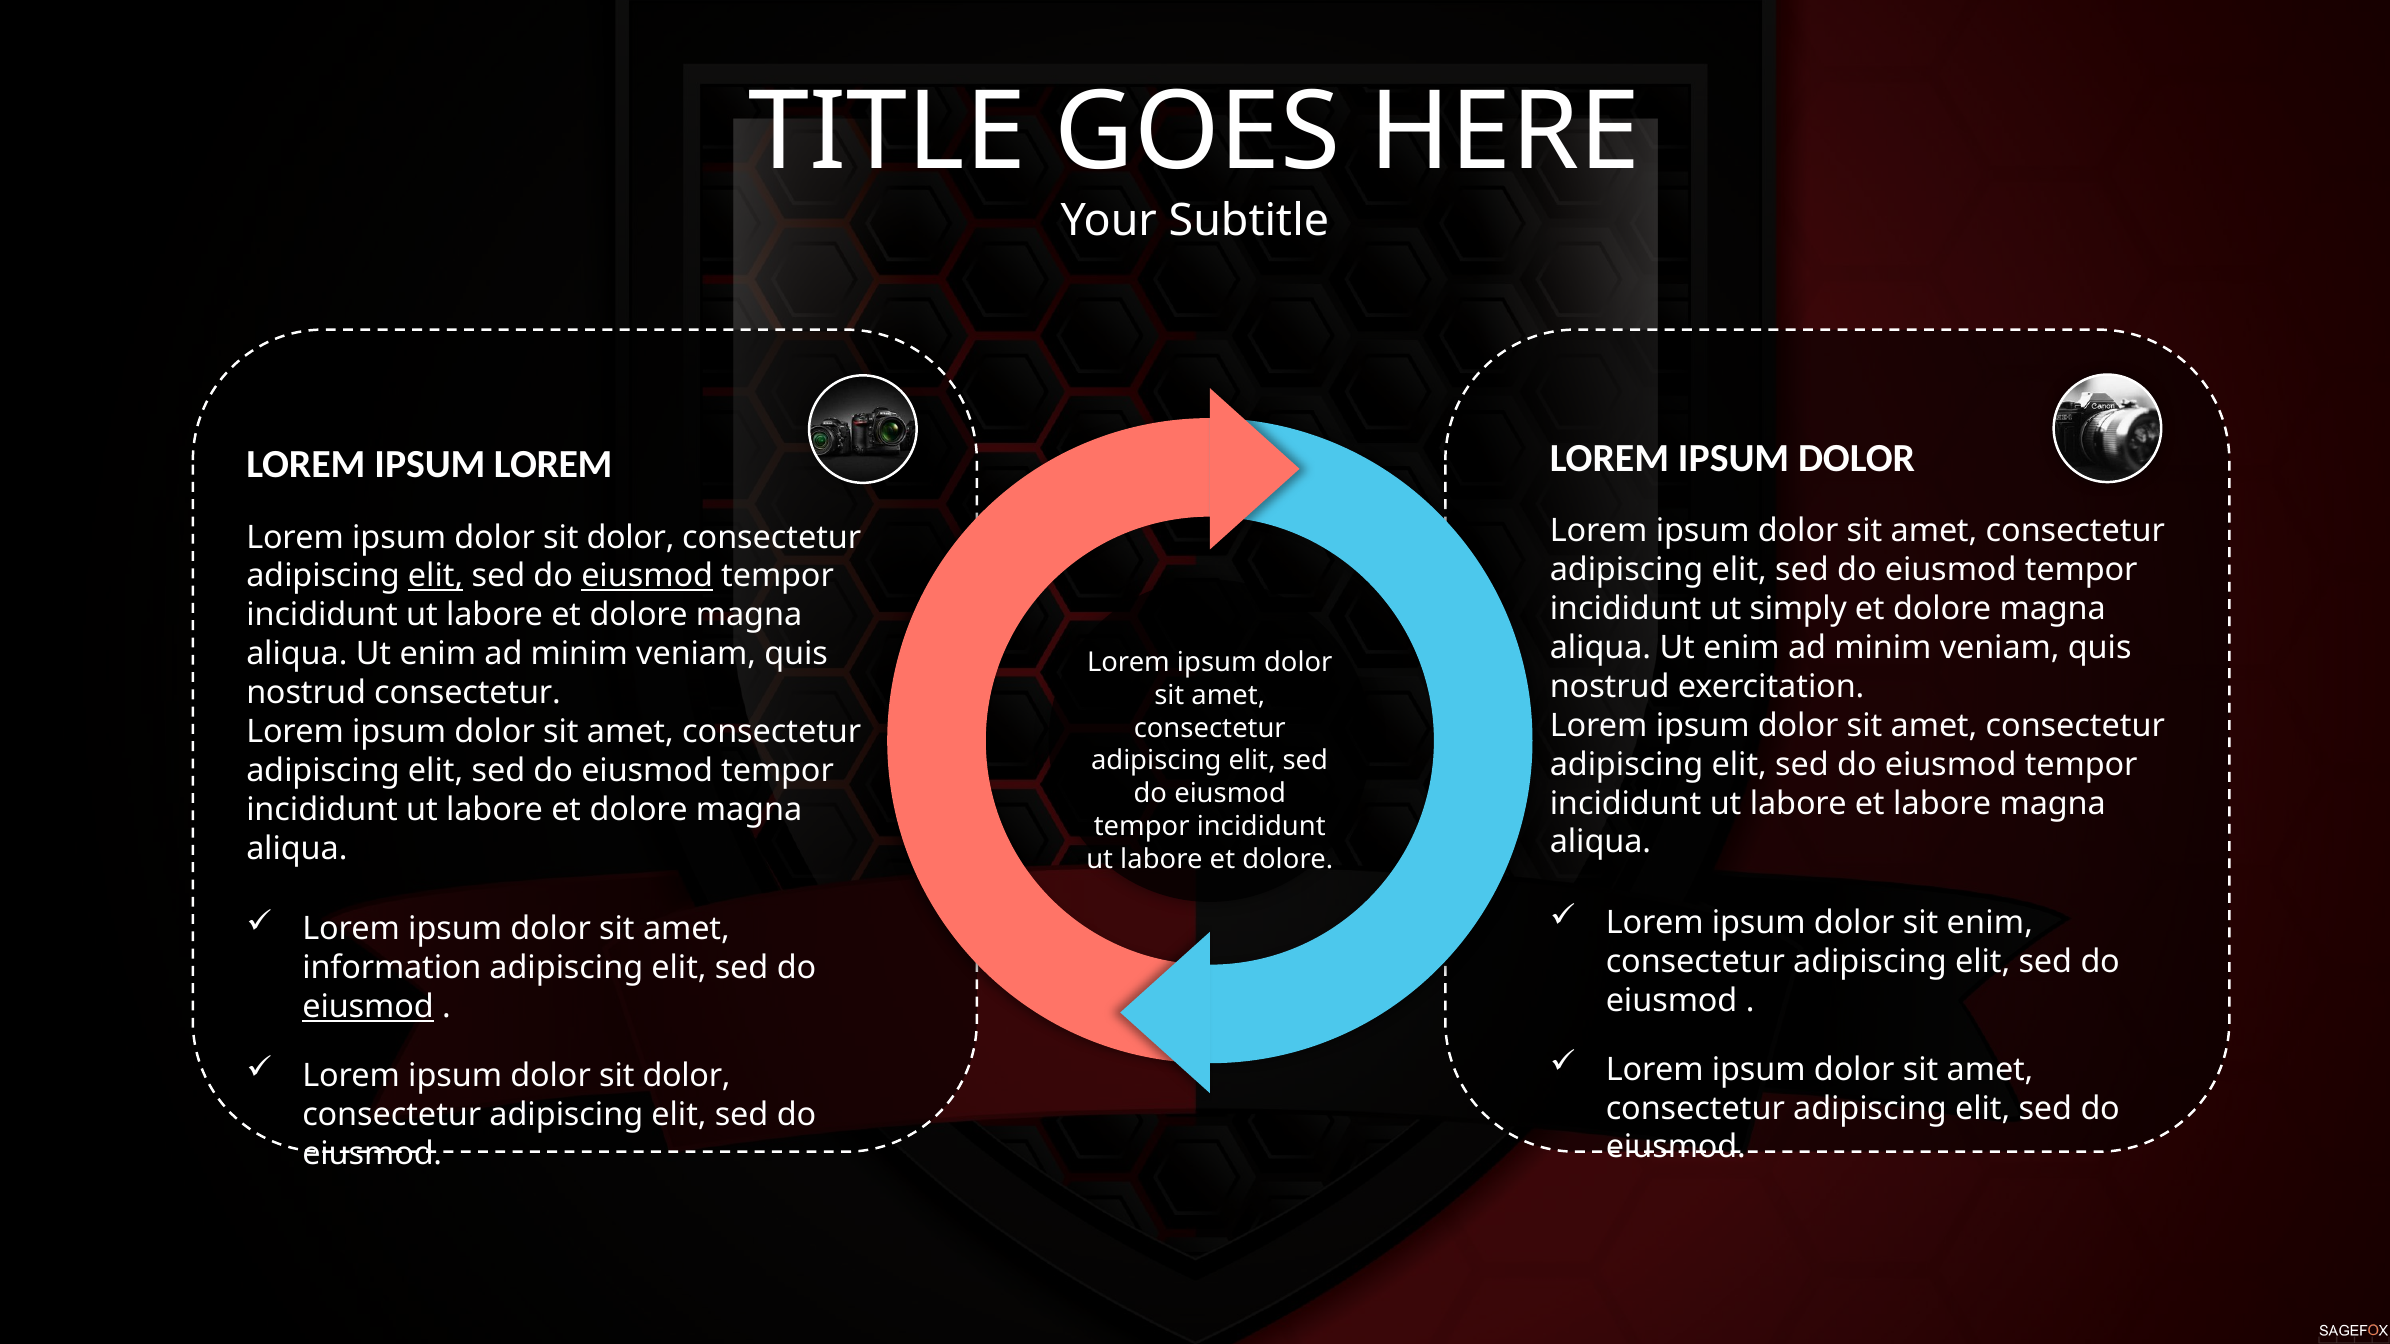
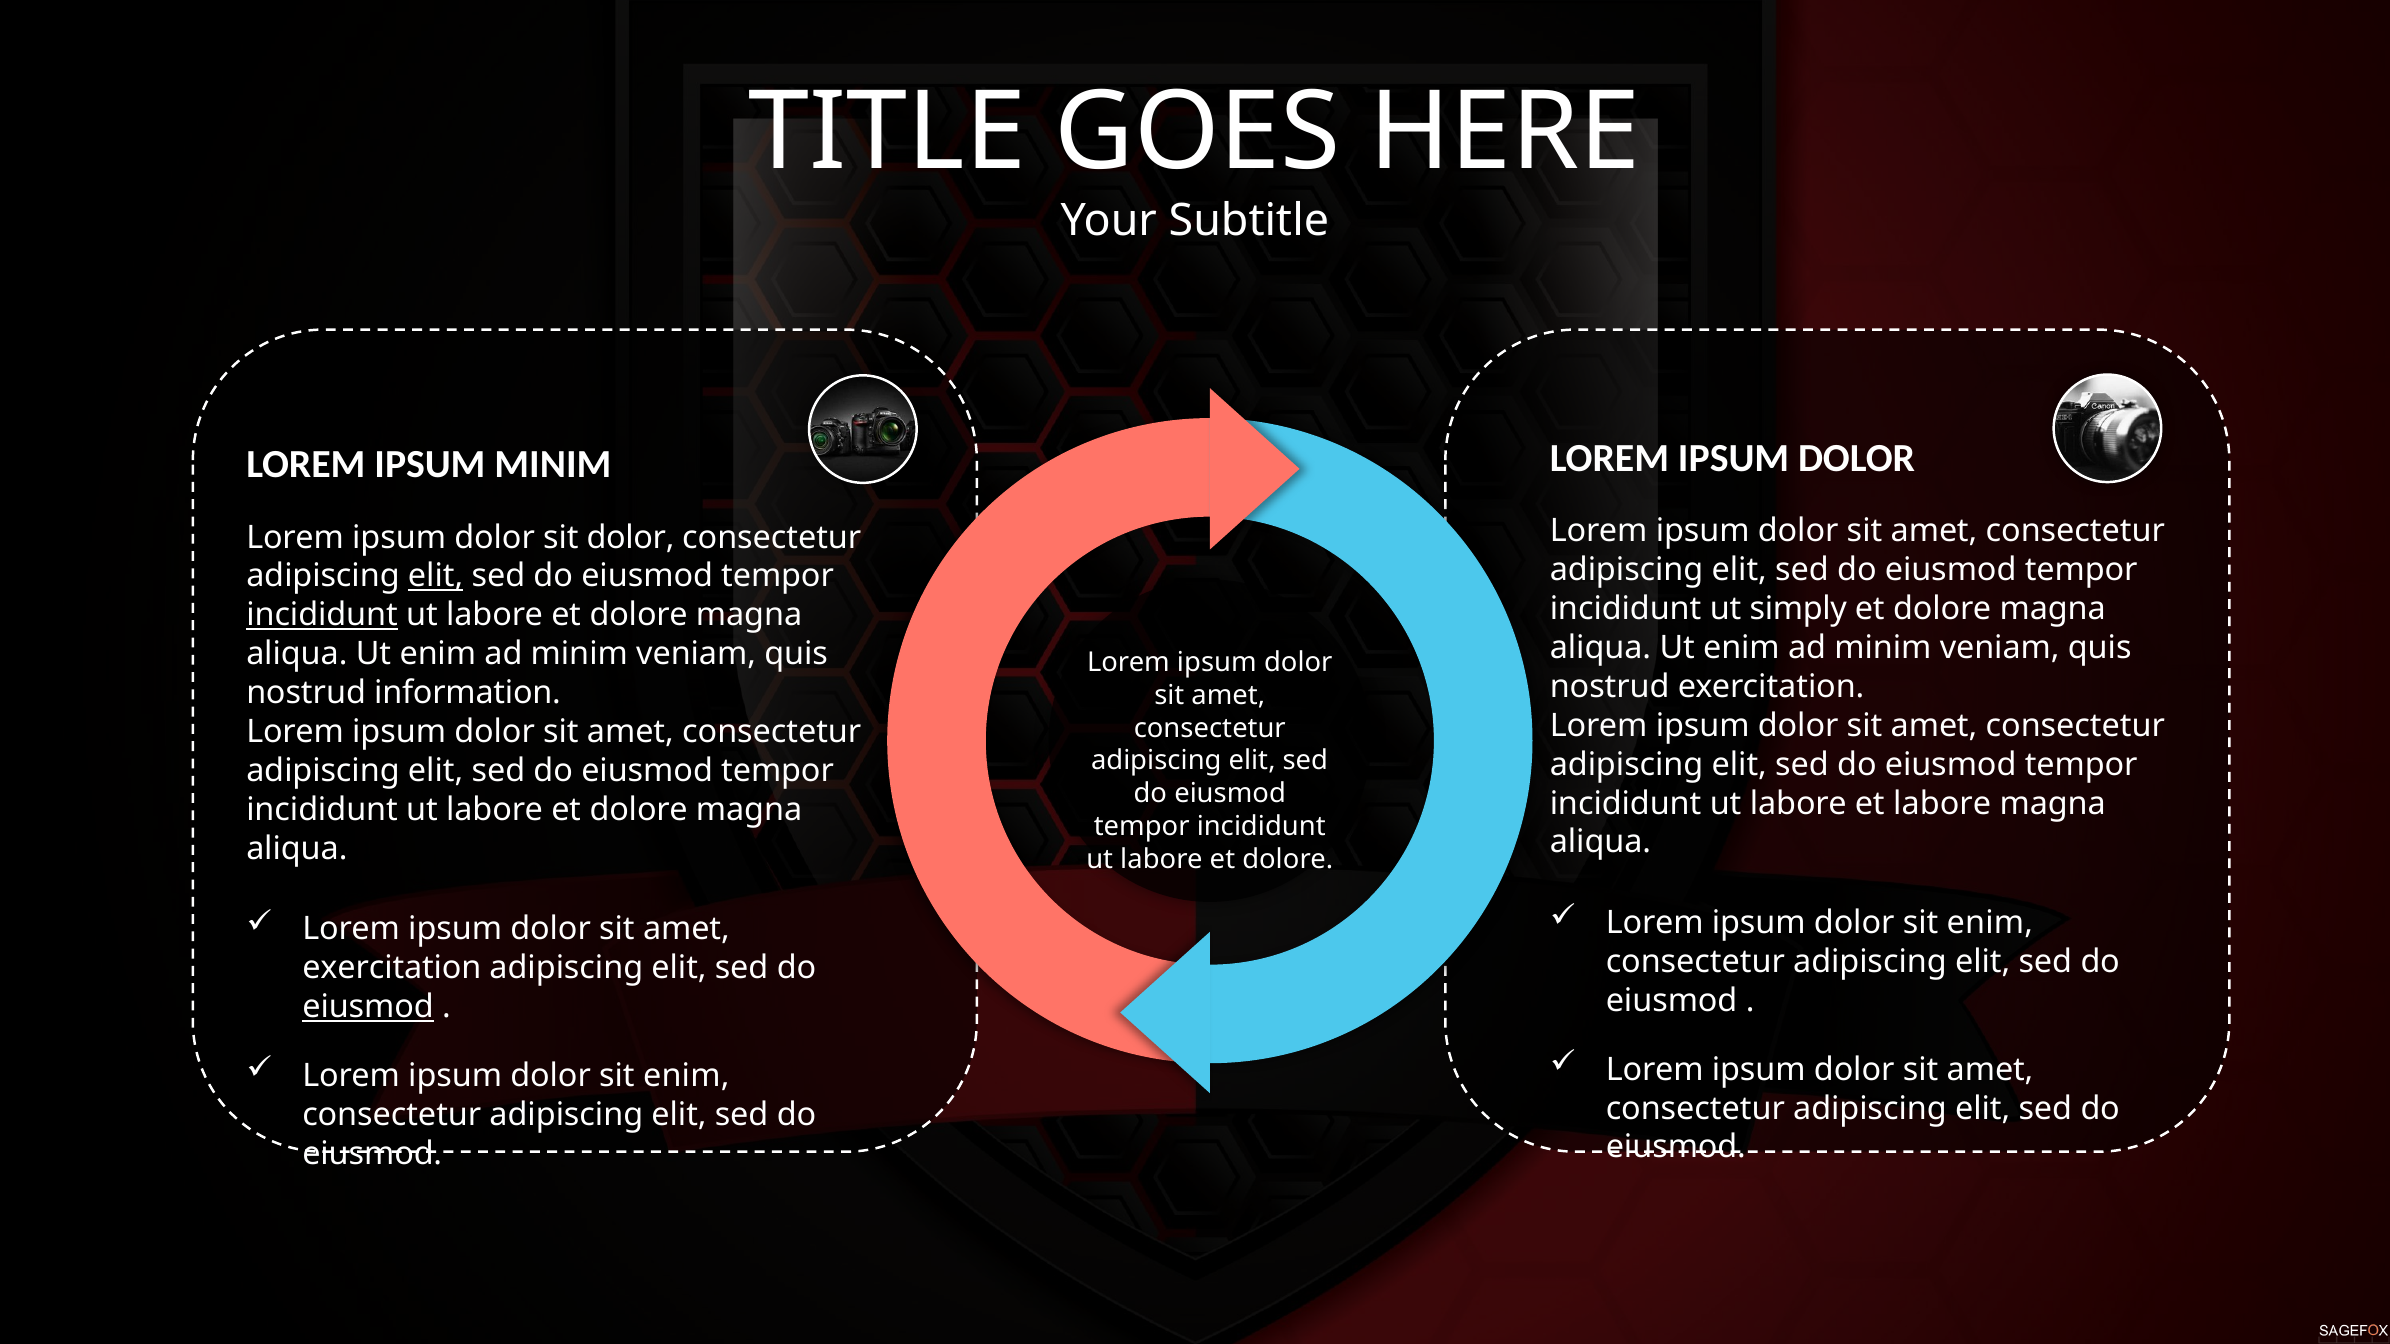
IPSUM LOREM: LOREM -> MINIM (553, 465)
eiusmod underline: present -> none (647, 576)
incididunt underline: none -> present (322, 615)
nostrud consectetur: consectetur -> information (468, 693)
information: information -> exercitation (392, 968)
dolor: dolor -> enim (686, 1076)
